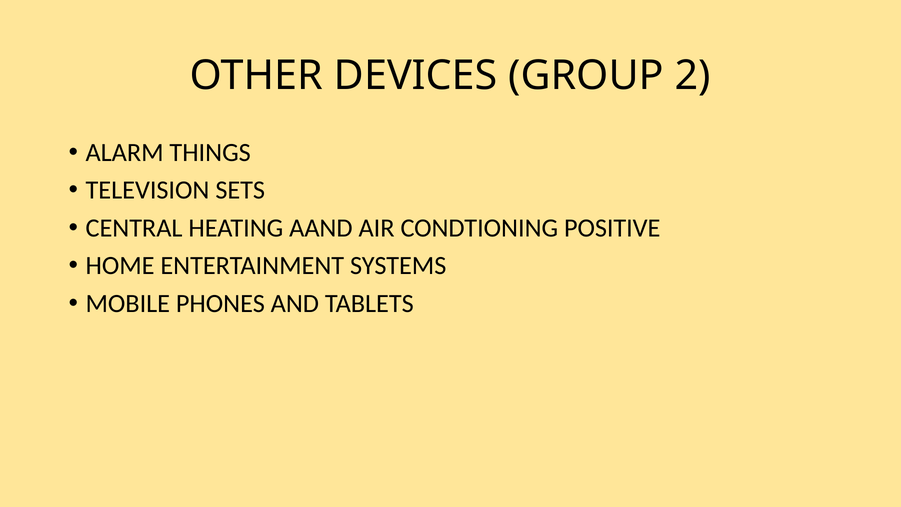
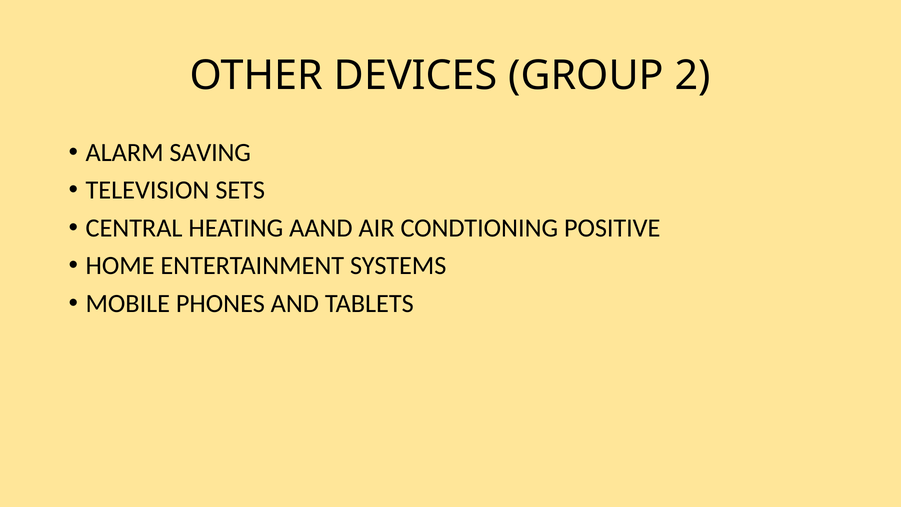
THINGS: THINGS -> SAVING (210, 152)
